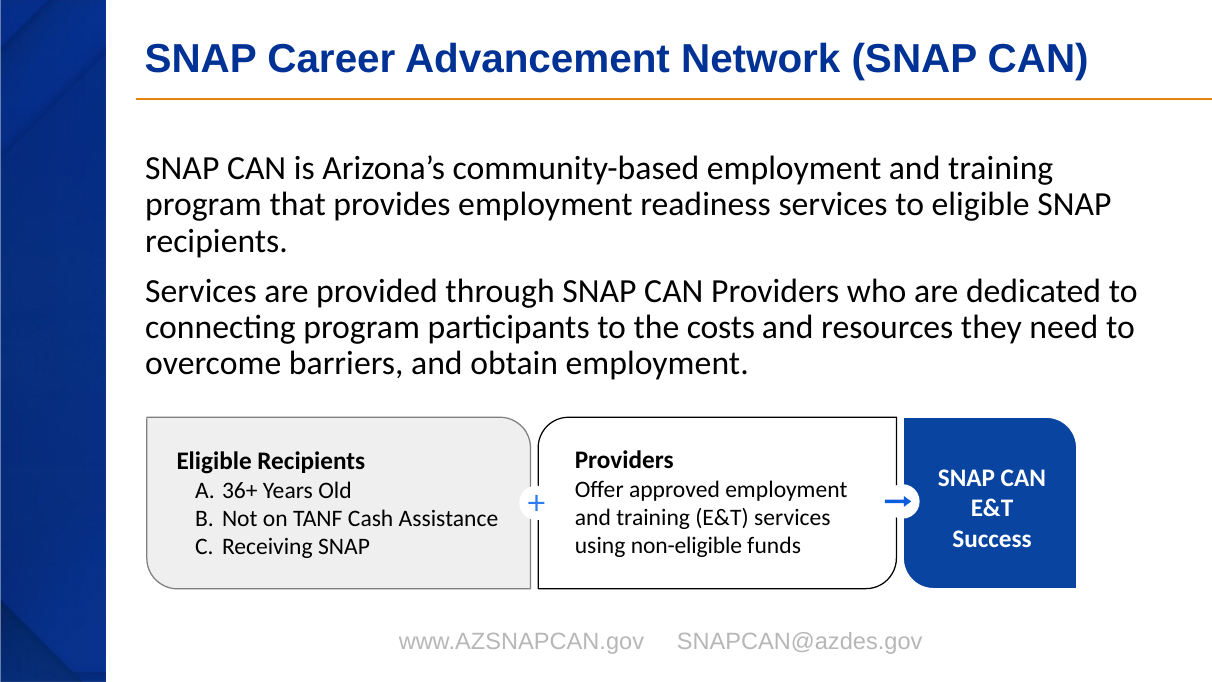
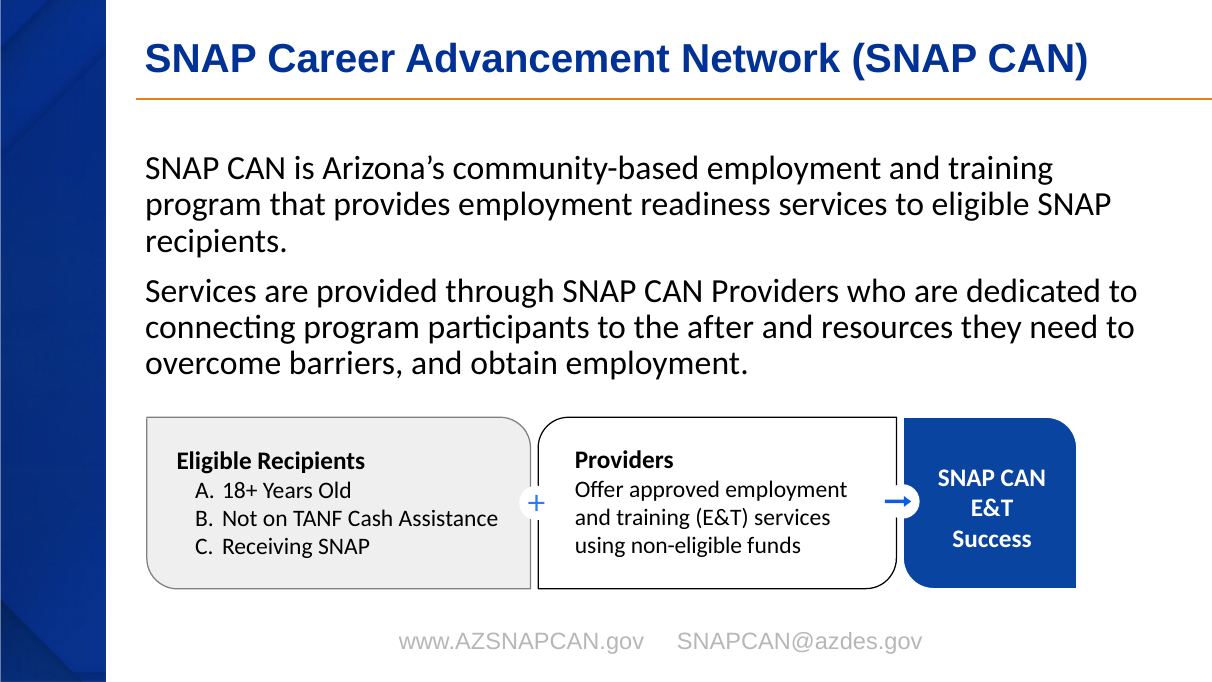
costs: costs -> after (721, 327)
36+: 36+ -> 18+ (240, 490)
